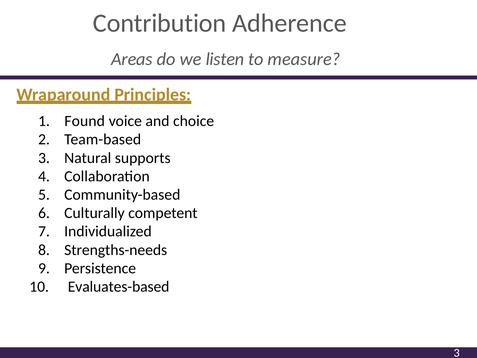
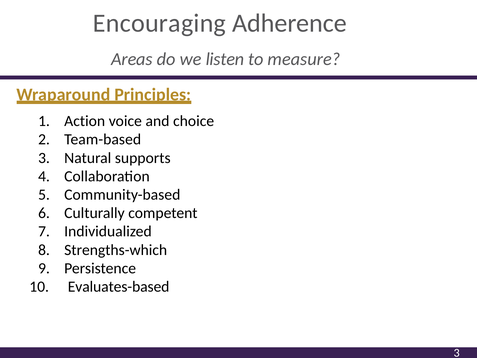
Contribution: Contribution -> Encouraging (159, 23)
Found: Found -> Action (85, 121)
Strengths-needs: Strengths-needs -> Strengths-which (116, 250)
